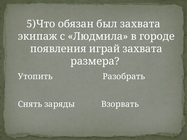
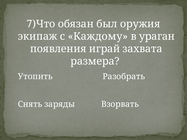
5)Что: 5)Что -> 7)Что (41, 24)
был захвата: захвата -> оружия (140, 24)
Людмила: Людмила -> Каждому (98, 36)
городе: городе -> ураган (157, 36)
